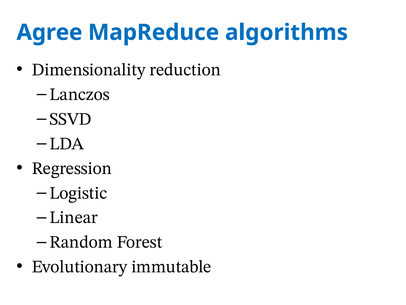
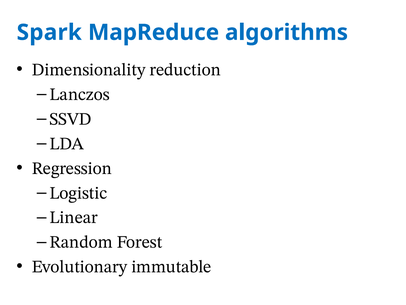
Agree: Agree -> Spark (49, 32)
